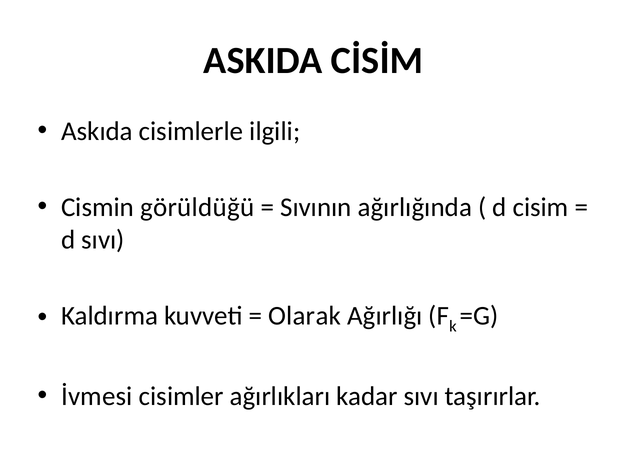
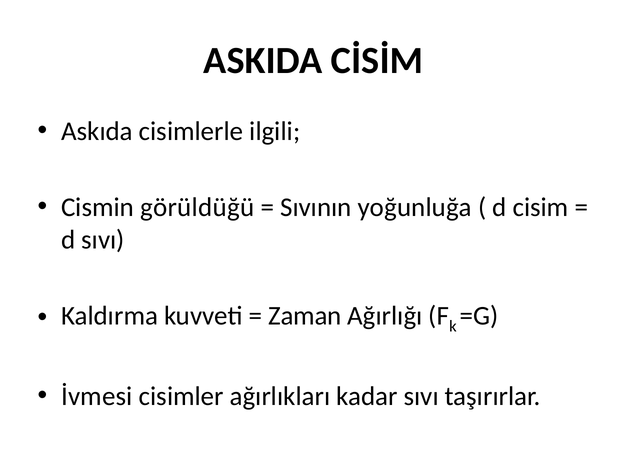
ağırlığında: ağırlığında -> yoğunluğa (415, 207)
Olarak: Olarak -> Zaman (305, 315)
